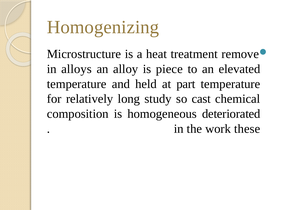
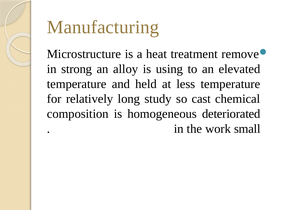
Homogenizing: Homogenizing -> Manufacturing (103, 27)
alloys: alloys -> strong (77, 69)
piece: piece -> using (169, 69)
part: part -> less (186, 84)
these: these -> small (247, 129)
